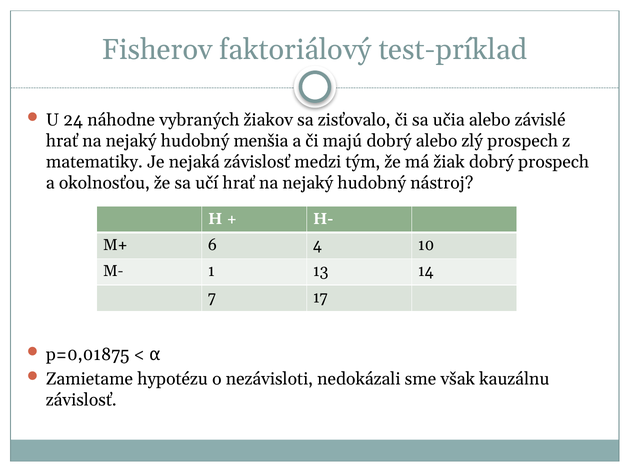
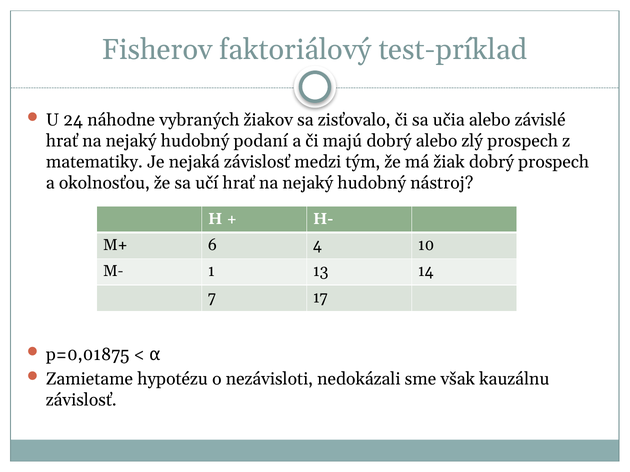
menšia: menšia -> podaní (261, 141)
